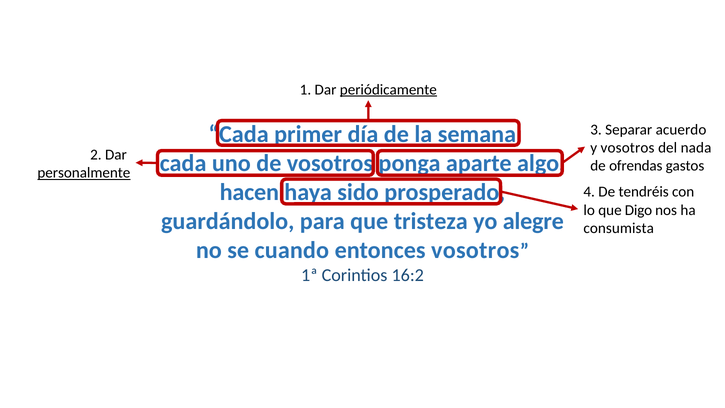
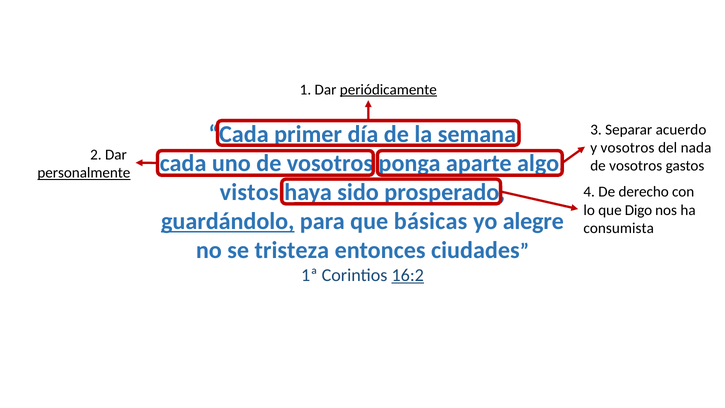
ofrendas: ofrendas -> vosotros (636, 166)
hacen: hacen -> vistos (249, 192)
tendréis: tendréis -> derecho (644, 192)
guardándolo underline: none -> present (228, 221)
tristeza: tristeza -> básicas (431, 221)
cuando: cuando -> tristeza (292, 250)
entonces vosotros: vosotros -> ciudades (475, 250)
16:2 underline: none -> present (408, 275)
